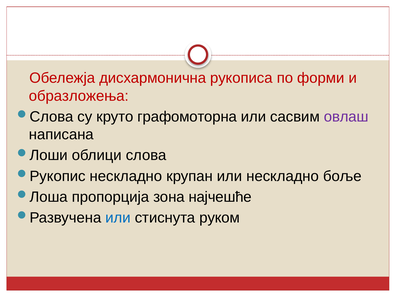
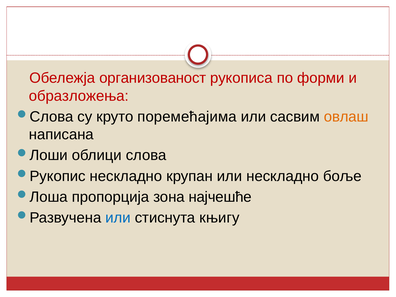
дисхармонична: дисхармонична -> организованост (153, 78)
графомоторна: графомоторна -> поремећајима (187, 117)
овлаш colour: purple -> orange (346, 117)
руком: руком -> књигу (220, 218)
